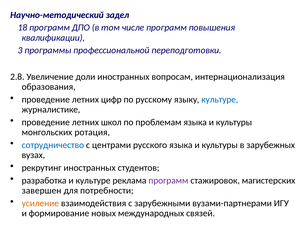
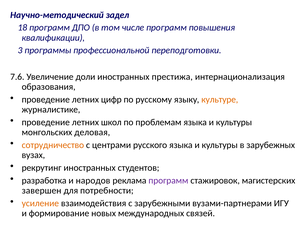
2.8: 2.8 -> 7.6 (17, 77)
вопросам: вопросам -> престижа (172, 77)
культуре colour: blue -> orange (220, 100)
ротация: ротация -> деловая (92, 133)
сотрудничество colour: blue -> orange (53, 145)
и культуре: культуре -> народов (93, 181)
